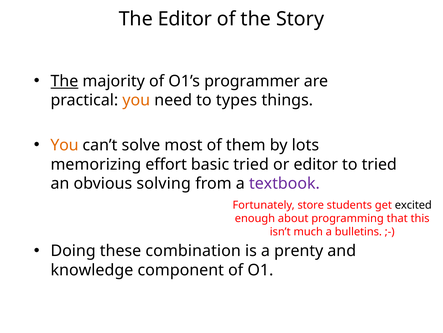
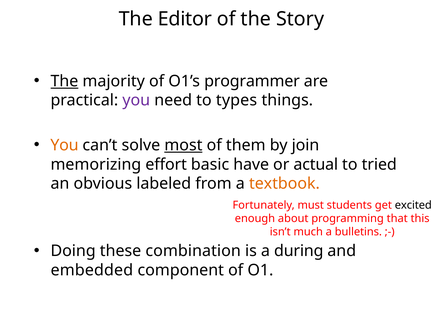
you colour: orange -> purple (136, 100)
most underline: none -> present (183, 145)
lots: lots -> join (305, 145)
basic tried: tried -> have (251, 164)
or editor: editor -> actual (316, 164)
solving: solving -> labeled (164, 183)
textbook colour: purple -> orange (284, 183)
store: store -> must (311, 205)
prenty: prenty -> during (299, 250)
knowledge: knowledge -> embedded (92, 270)
